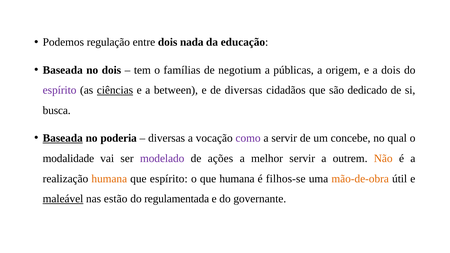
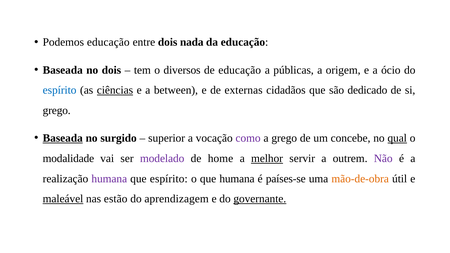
Podemos regulação: regulação -> educação (108, 42)
famílias: famílias -> diversos (182, 70)
de negotium: negotium -> educação (240, 70)
a dois: dois -> ócio (391, 70)
espírito colour: purple -> blue (60, 90)
de diversas: diversas -> externas (244, 90)
busca: busca -> grego (57, 111)
poderia: poderia -> surgido (119, 138)
diversas: diversas -> superior (167, 138)
a servir: servir -> grego (284, 138)
qual underline: none -> present (397, 138)
ações: ações -> home (221, 159)
melhor underline: none -> present (267, 159)
Não colour: orange -> purple (383, 159)
humana colour: orange -> purple (109, 179)
filhos-se: filhos-se -> países-se (286, 179)
regulamentada: regulamentada -> aprendizagem (177, 199)
governante underline: none -> present (260, 199)
